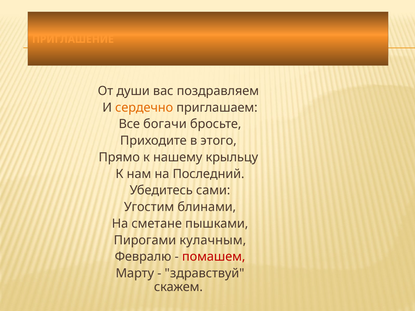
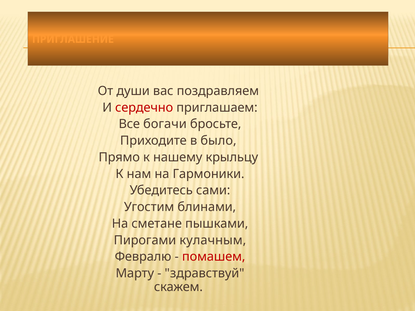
сердечно colour: orange -> red (144, 108)
этого: этого -> было (218, 141)
Последний: Последний -> Гармоники (209, 174)
